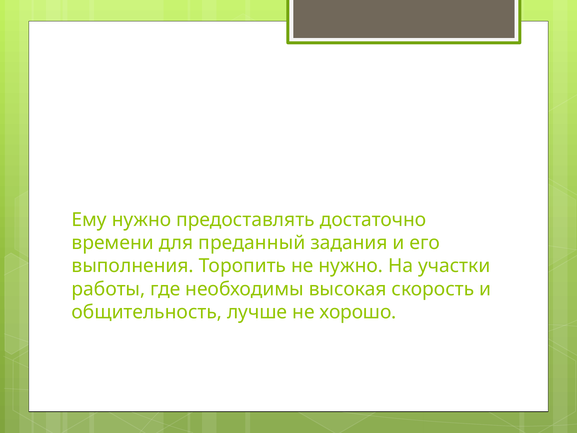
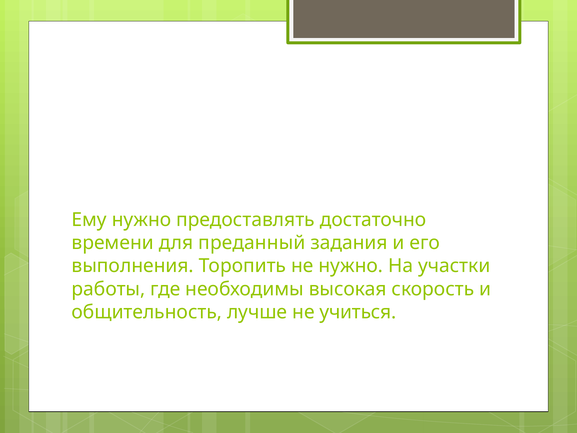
хорошо: хорошо -> учиться (358, 312)
